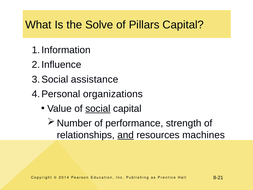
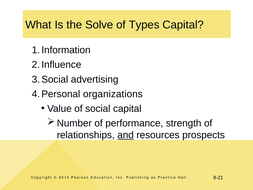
Pillars: Pillars -> Types (144, 25)
assistance: assistance -> advertising (95, 79)
social underline: present -> none (98, 109)
machines: machines -> prospects (204, 135)
